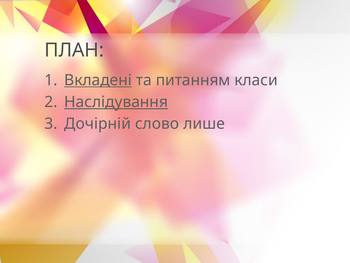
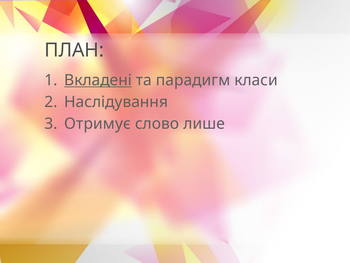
питанням: питанням -> парадигм (193, 80)
Наслідування underline: present -> none (116, 102)
Дочірній: Дочірній -> Отримує (98, 124)
